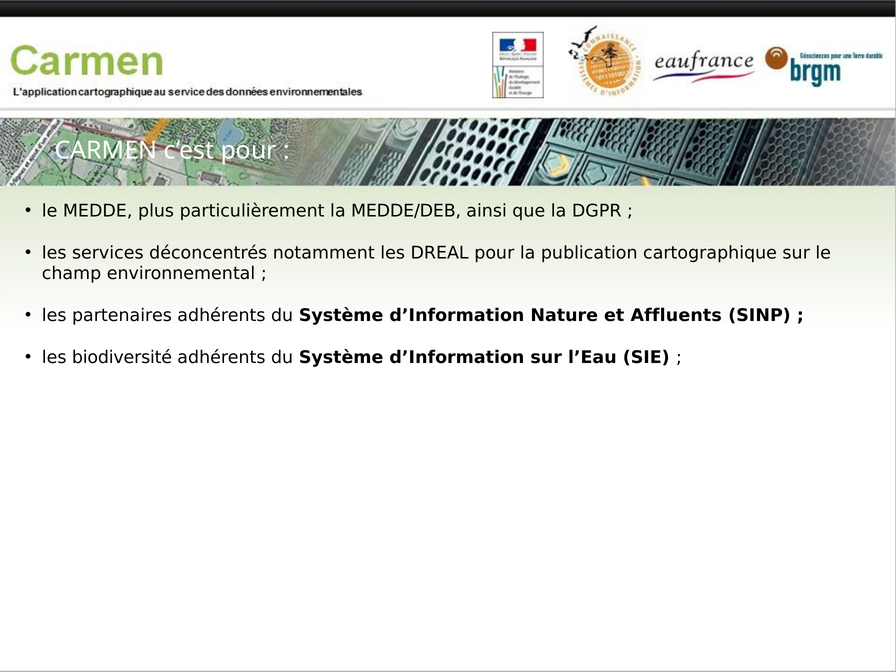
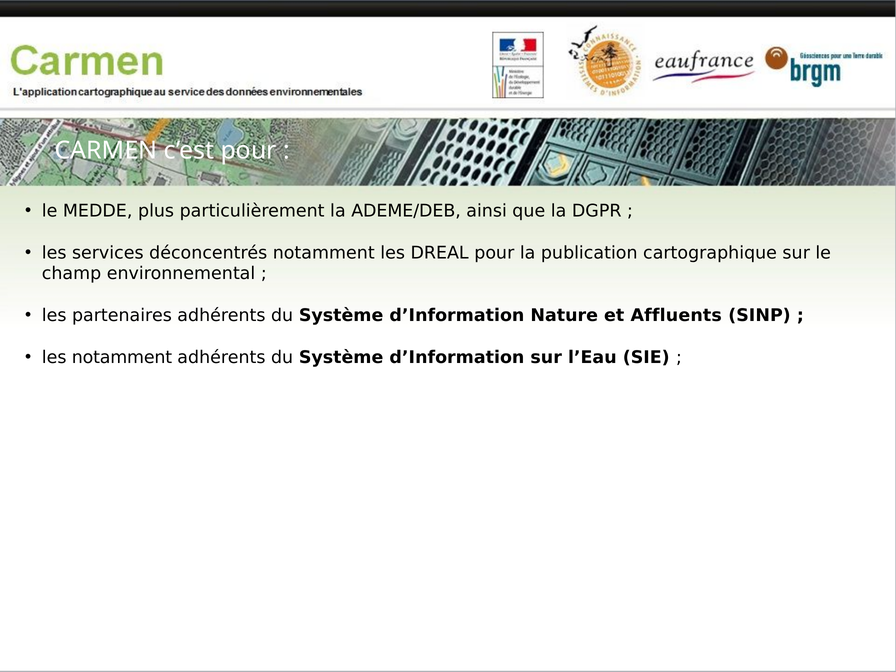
MEDDE/DEB: MEDDE/DEB -> ADEME/DEB (406, 211)
les biodiversité: biodiversité -> notamment (122, 357)
